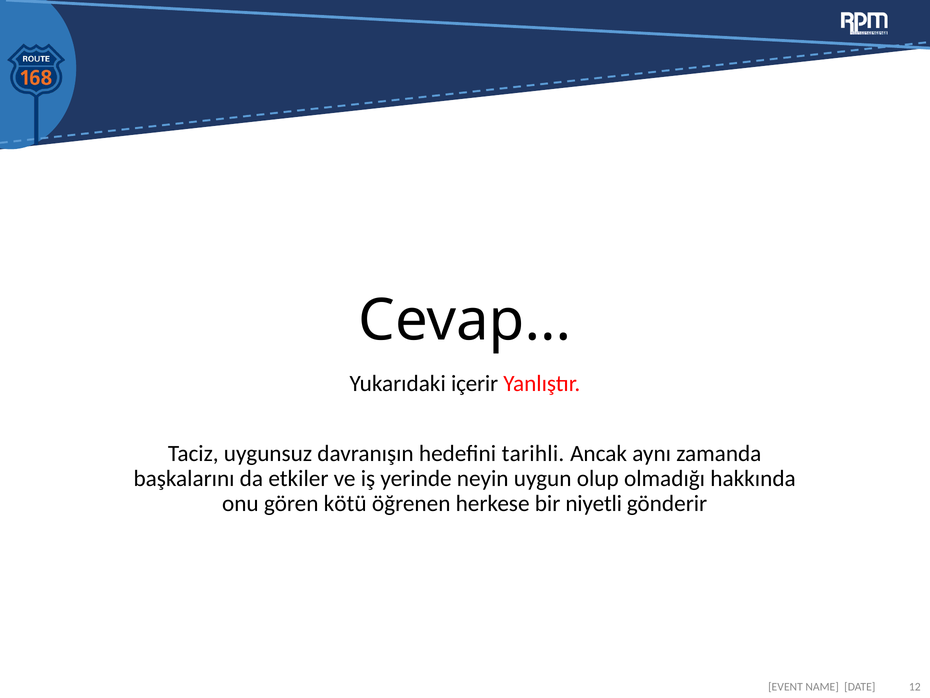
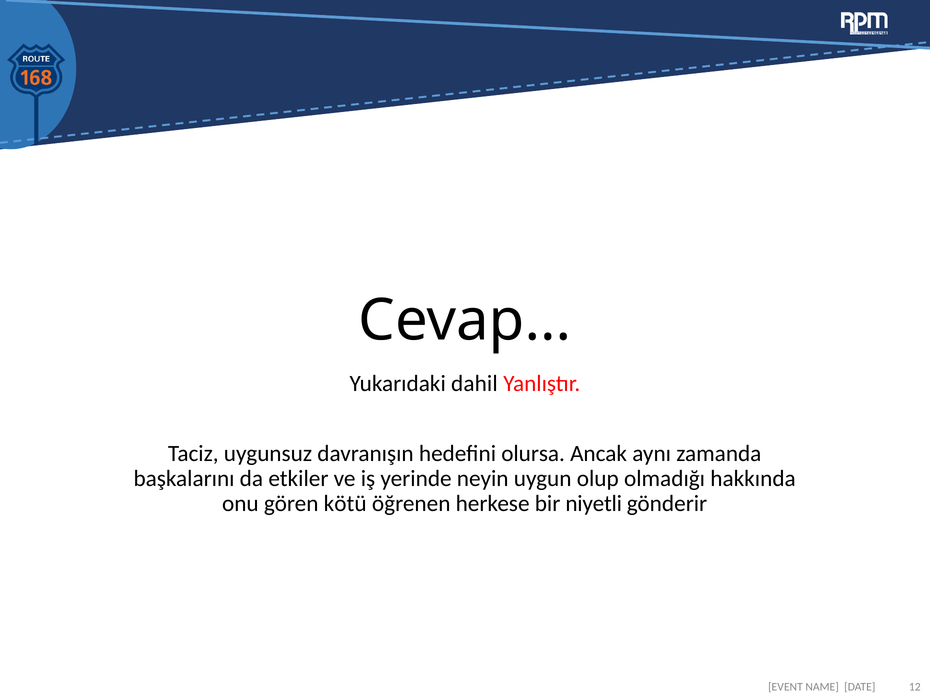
içerir: içerir -> dahil (474, 383)
tarihli: tarihli -> olursa (533, 453)
